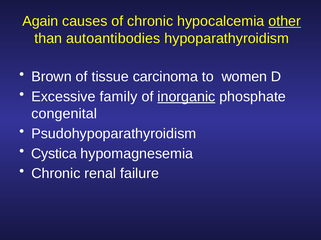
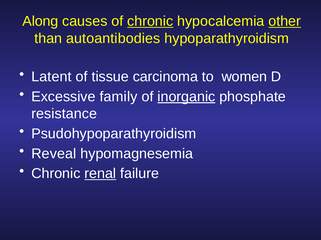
Again: Again -> Along (40, 21)
chronic underline: none -> present (150, 21)
Brown: Brown -> Latent (51, 77)
congenital: congenital -> resistance (64, 114)
Cystica: Cystica -> Reveal (54, 154)
renal underline: none -> present (100, 174)
